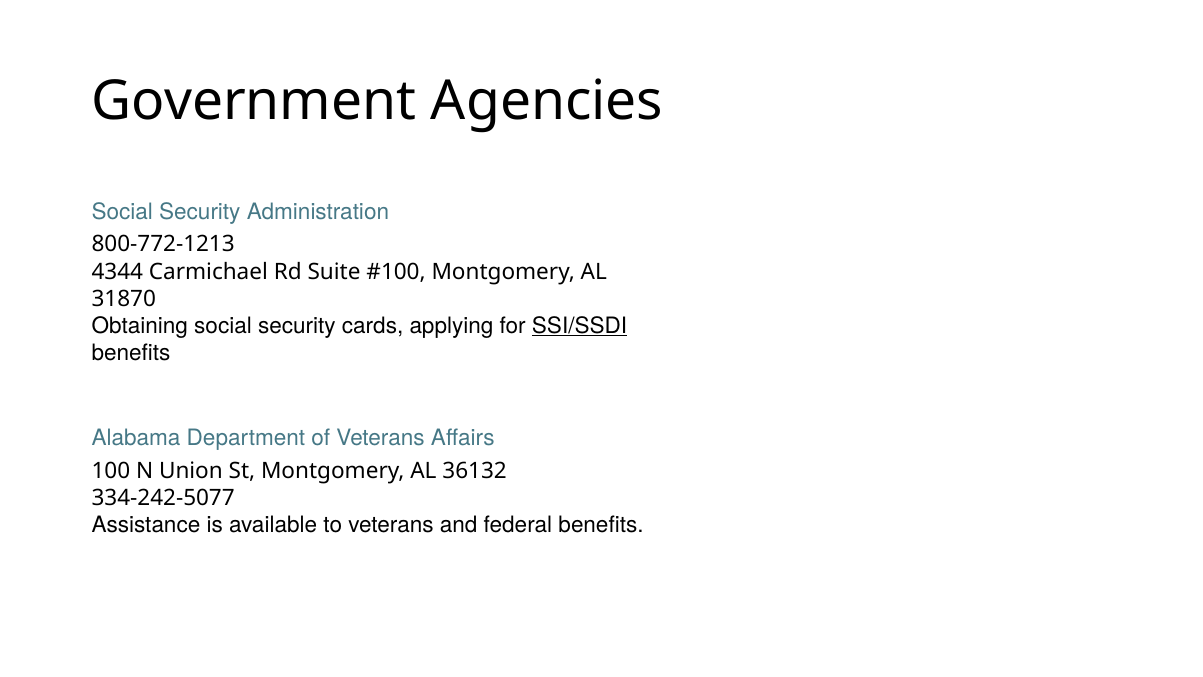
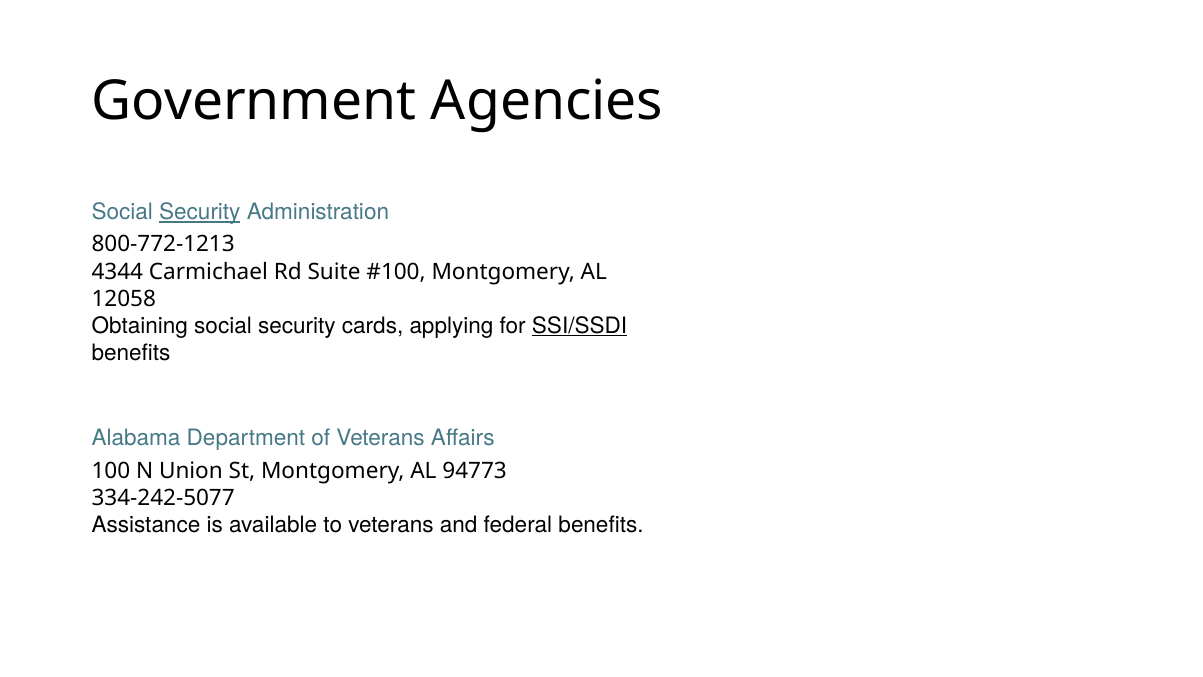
Security underline: none -> present (200, 212)
31870: 31870 -> 12058 (124, 299)
36132: 36132 -> 94773 (475, 471)
